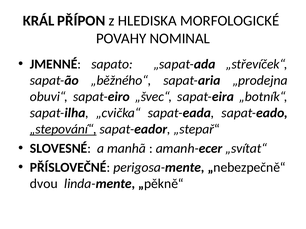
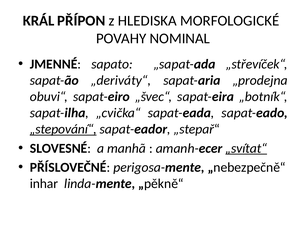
„běžného“: „běžného“ -> „deriváty“ (121, 81)
„svítat“ underline: none -> present (246, 149)
dvou: dvou -> inhar (44, 184)
